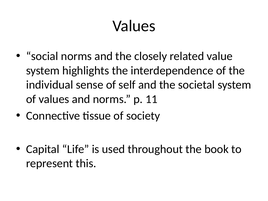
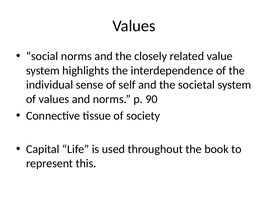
11: 11 -> 90 (151, 99)
